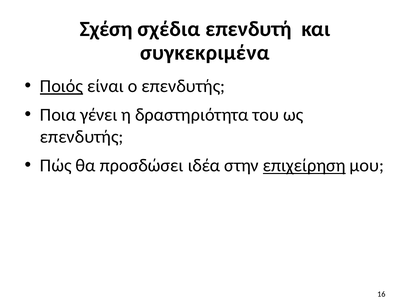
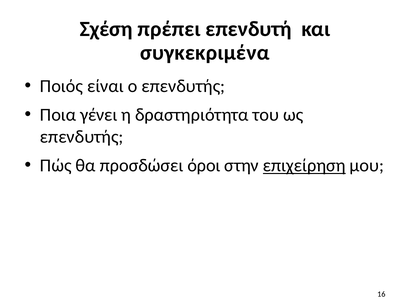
σχέδια: σχέδια -> πρέπει (169, 29)
Ποιός underline: present -> none (62, 86)
ιδέα: ιδέα -> όροι (204, 165)
